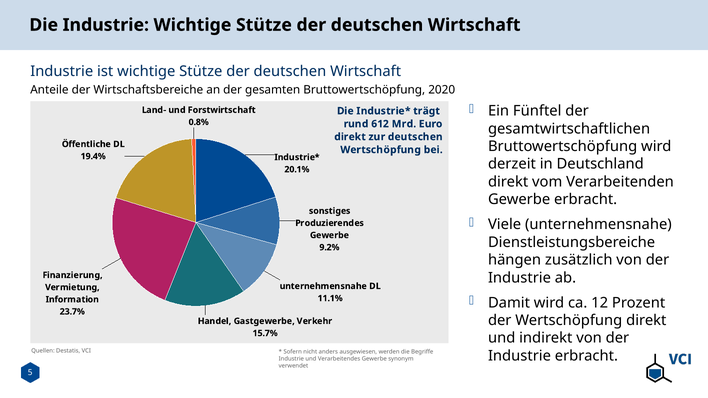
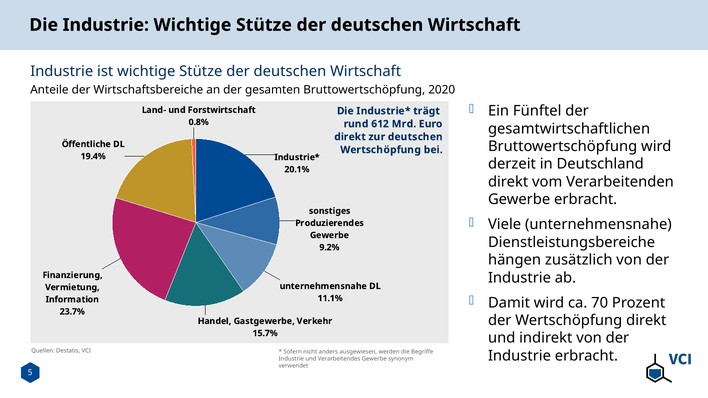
12: 12 -> 70 (600, 303)
